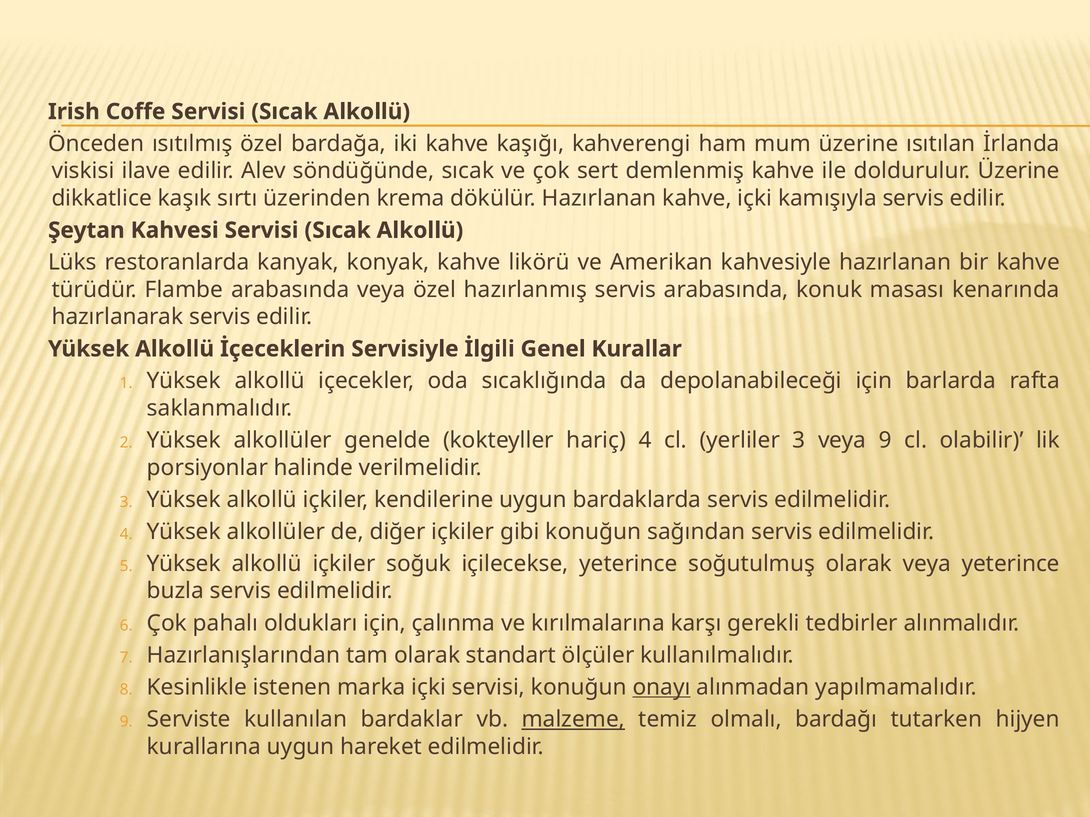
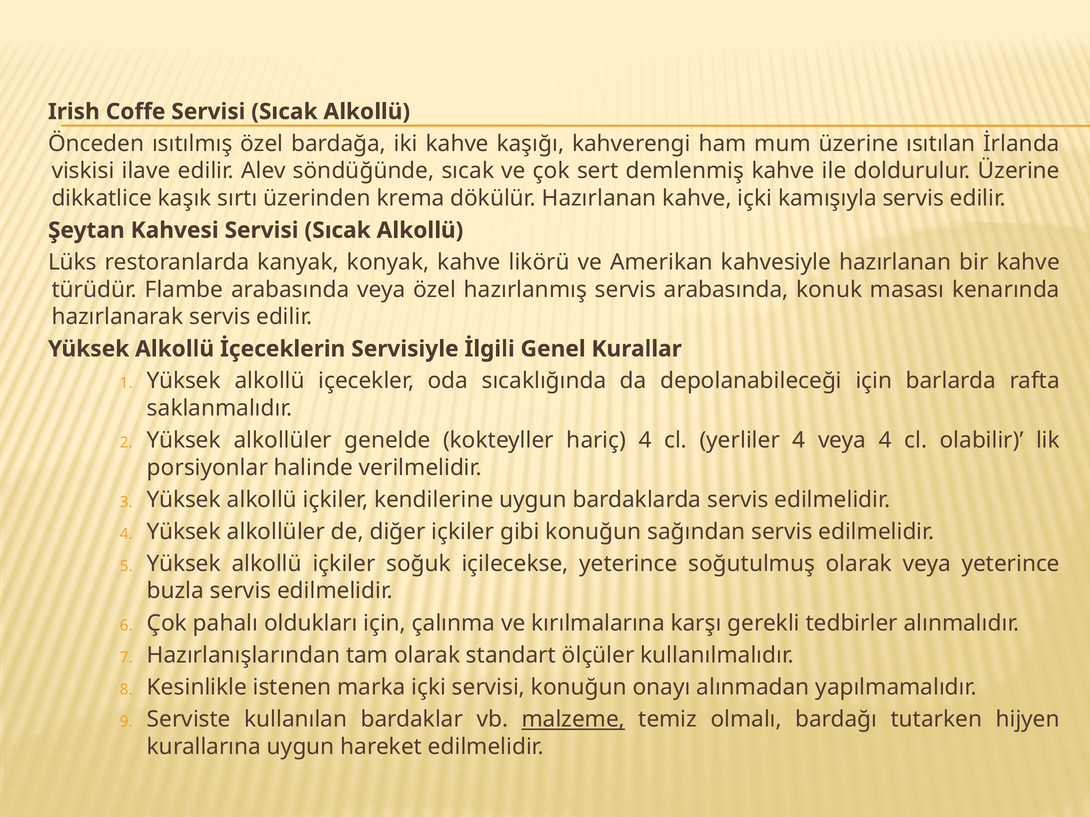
yerliler 3: 3 -> 4 (799, 441)
veya 9: 9 -> 4 (885, 441)
onayı underline: present -> none (662, 688)
